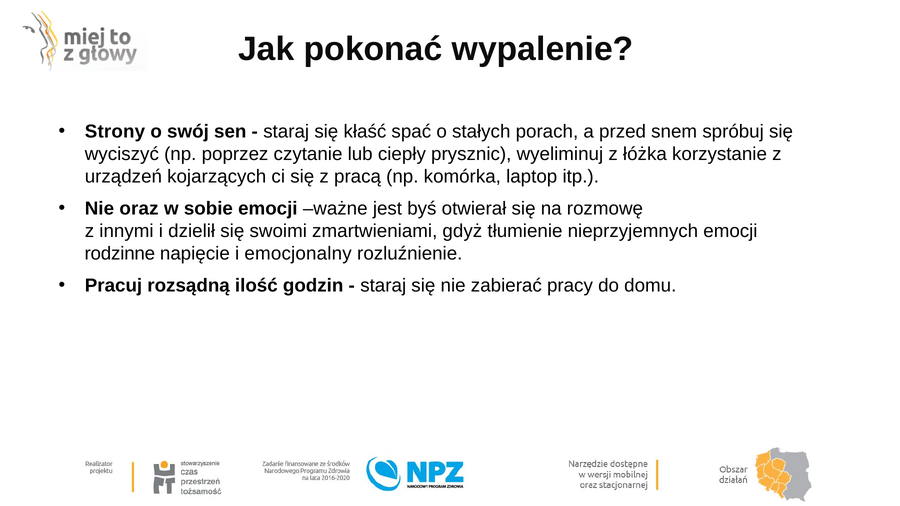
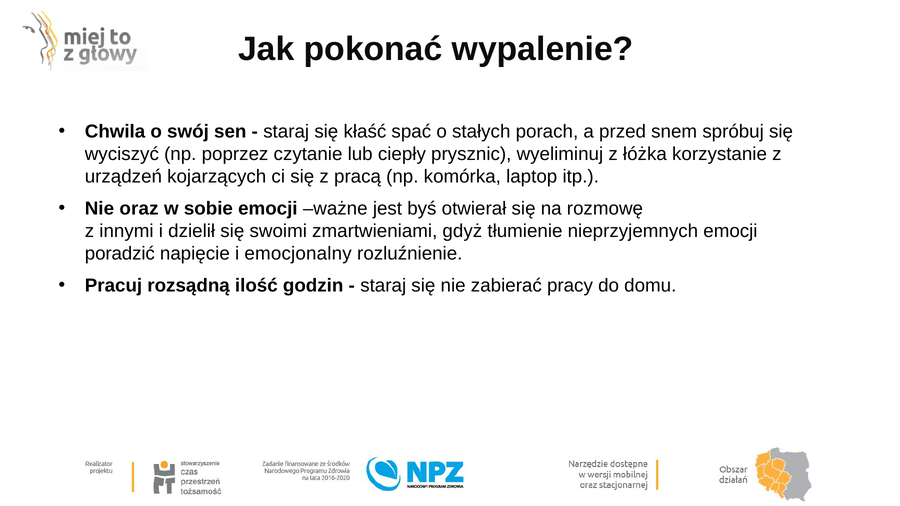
Strony: Strony -> Chwila (115, 132)
rodzinne: rodzinne -> poradzić (120, 254)
